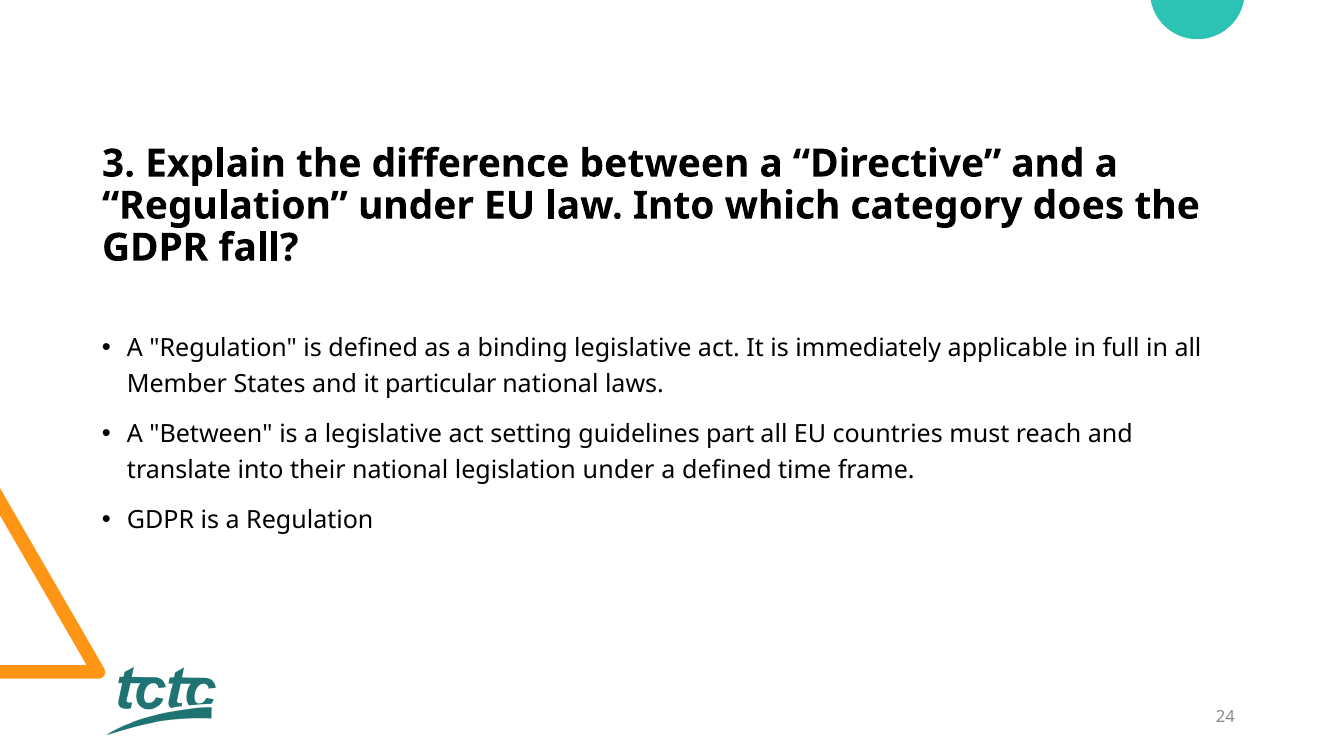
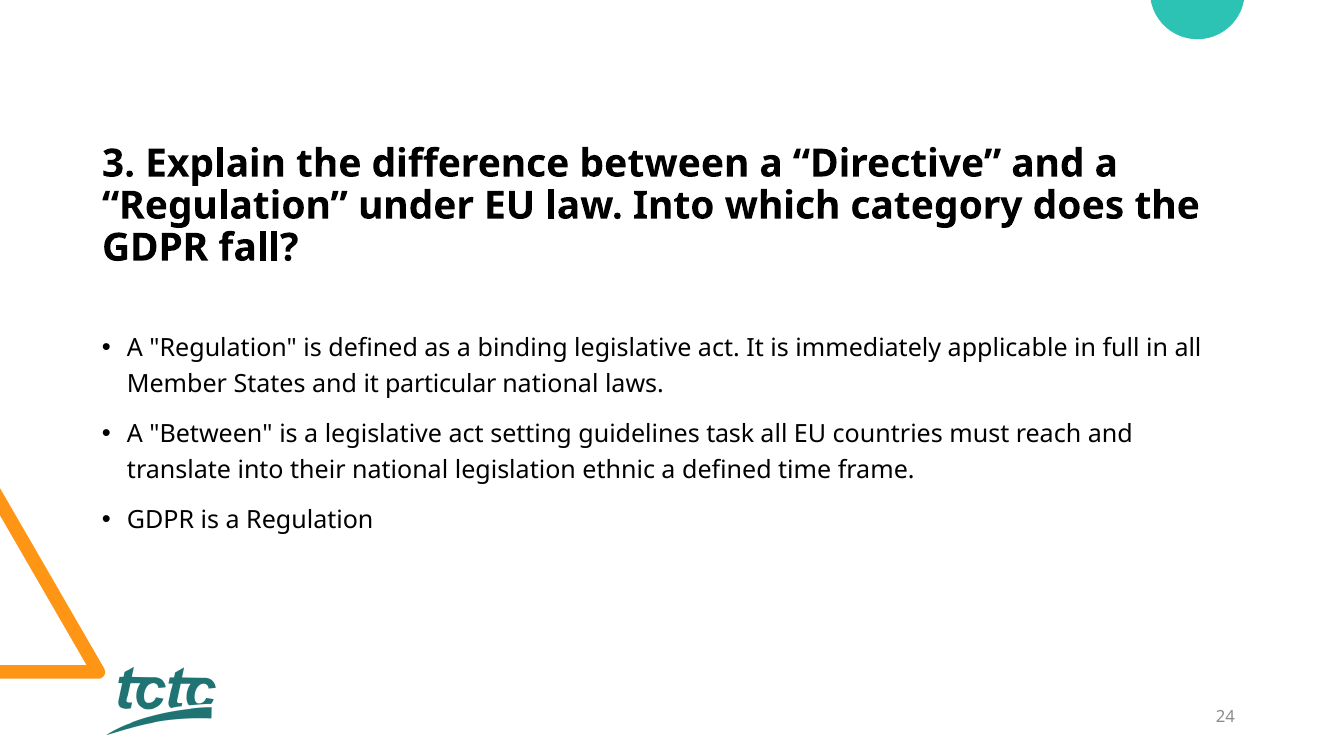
part: part -> task (730, 434)
legislation under: under -> ethnic (619, 470)
